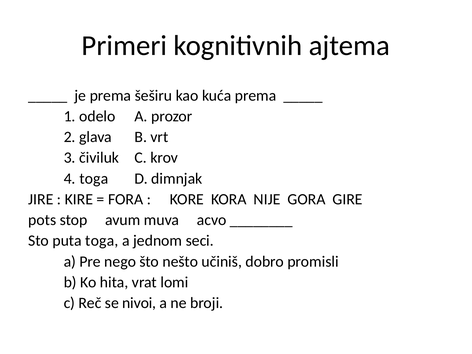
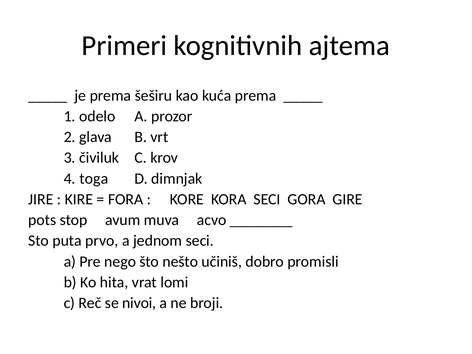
KORA NIJE: NIJE -> SECI (267, 199)
puta toga: toga -> prvo (102, 241)
